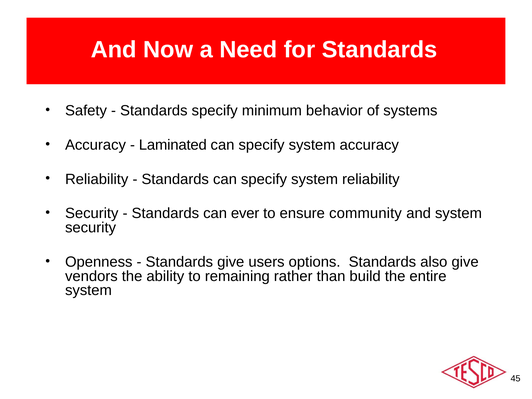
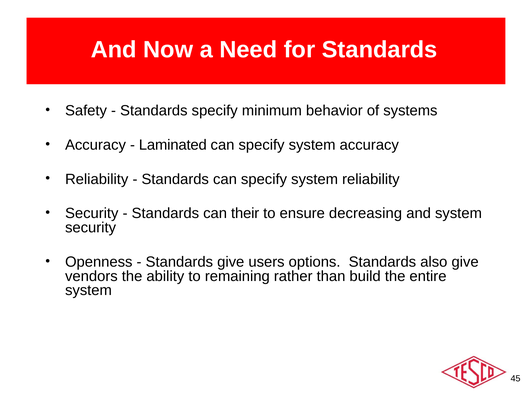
ever: ever -> their (245, 213)
community: community -> decreasing (366, 213)
